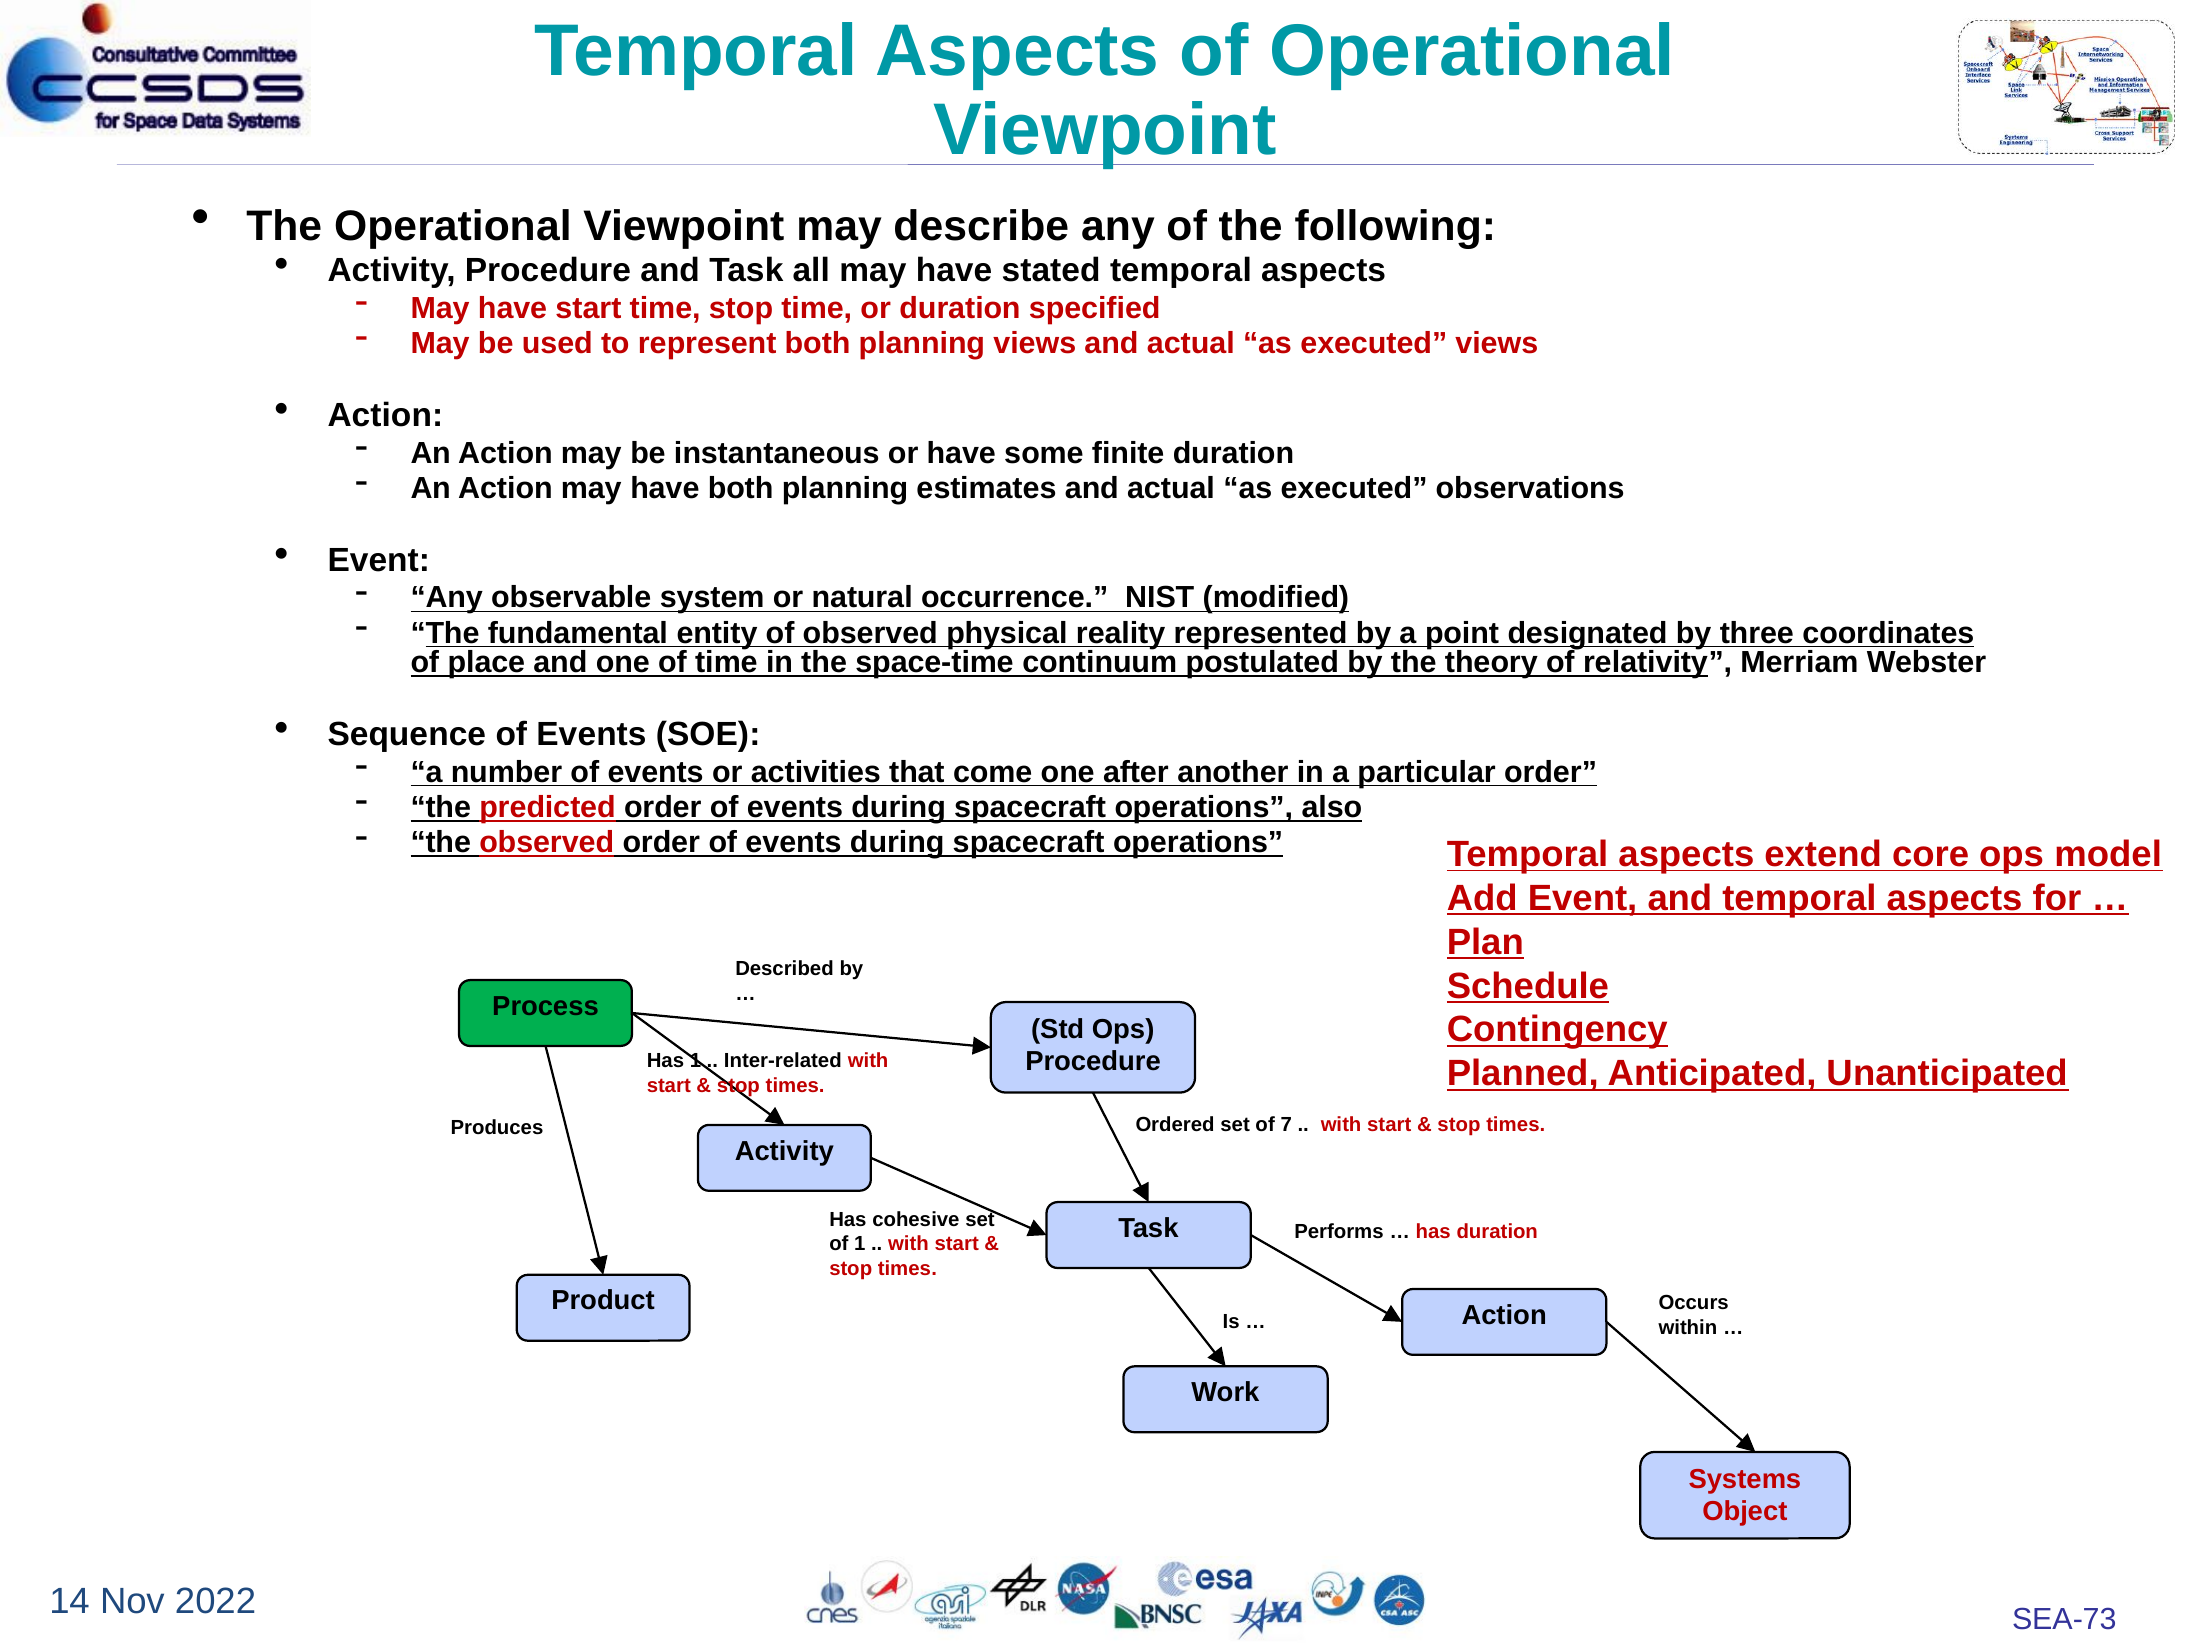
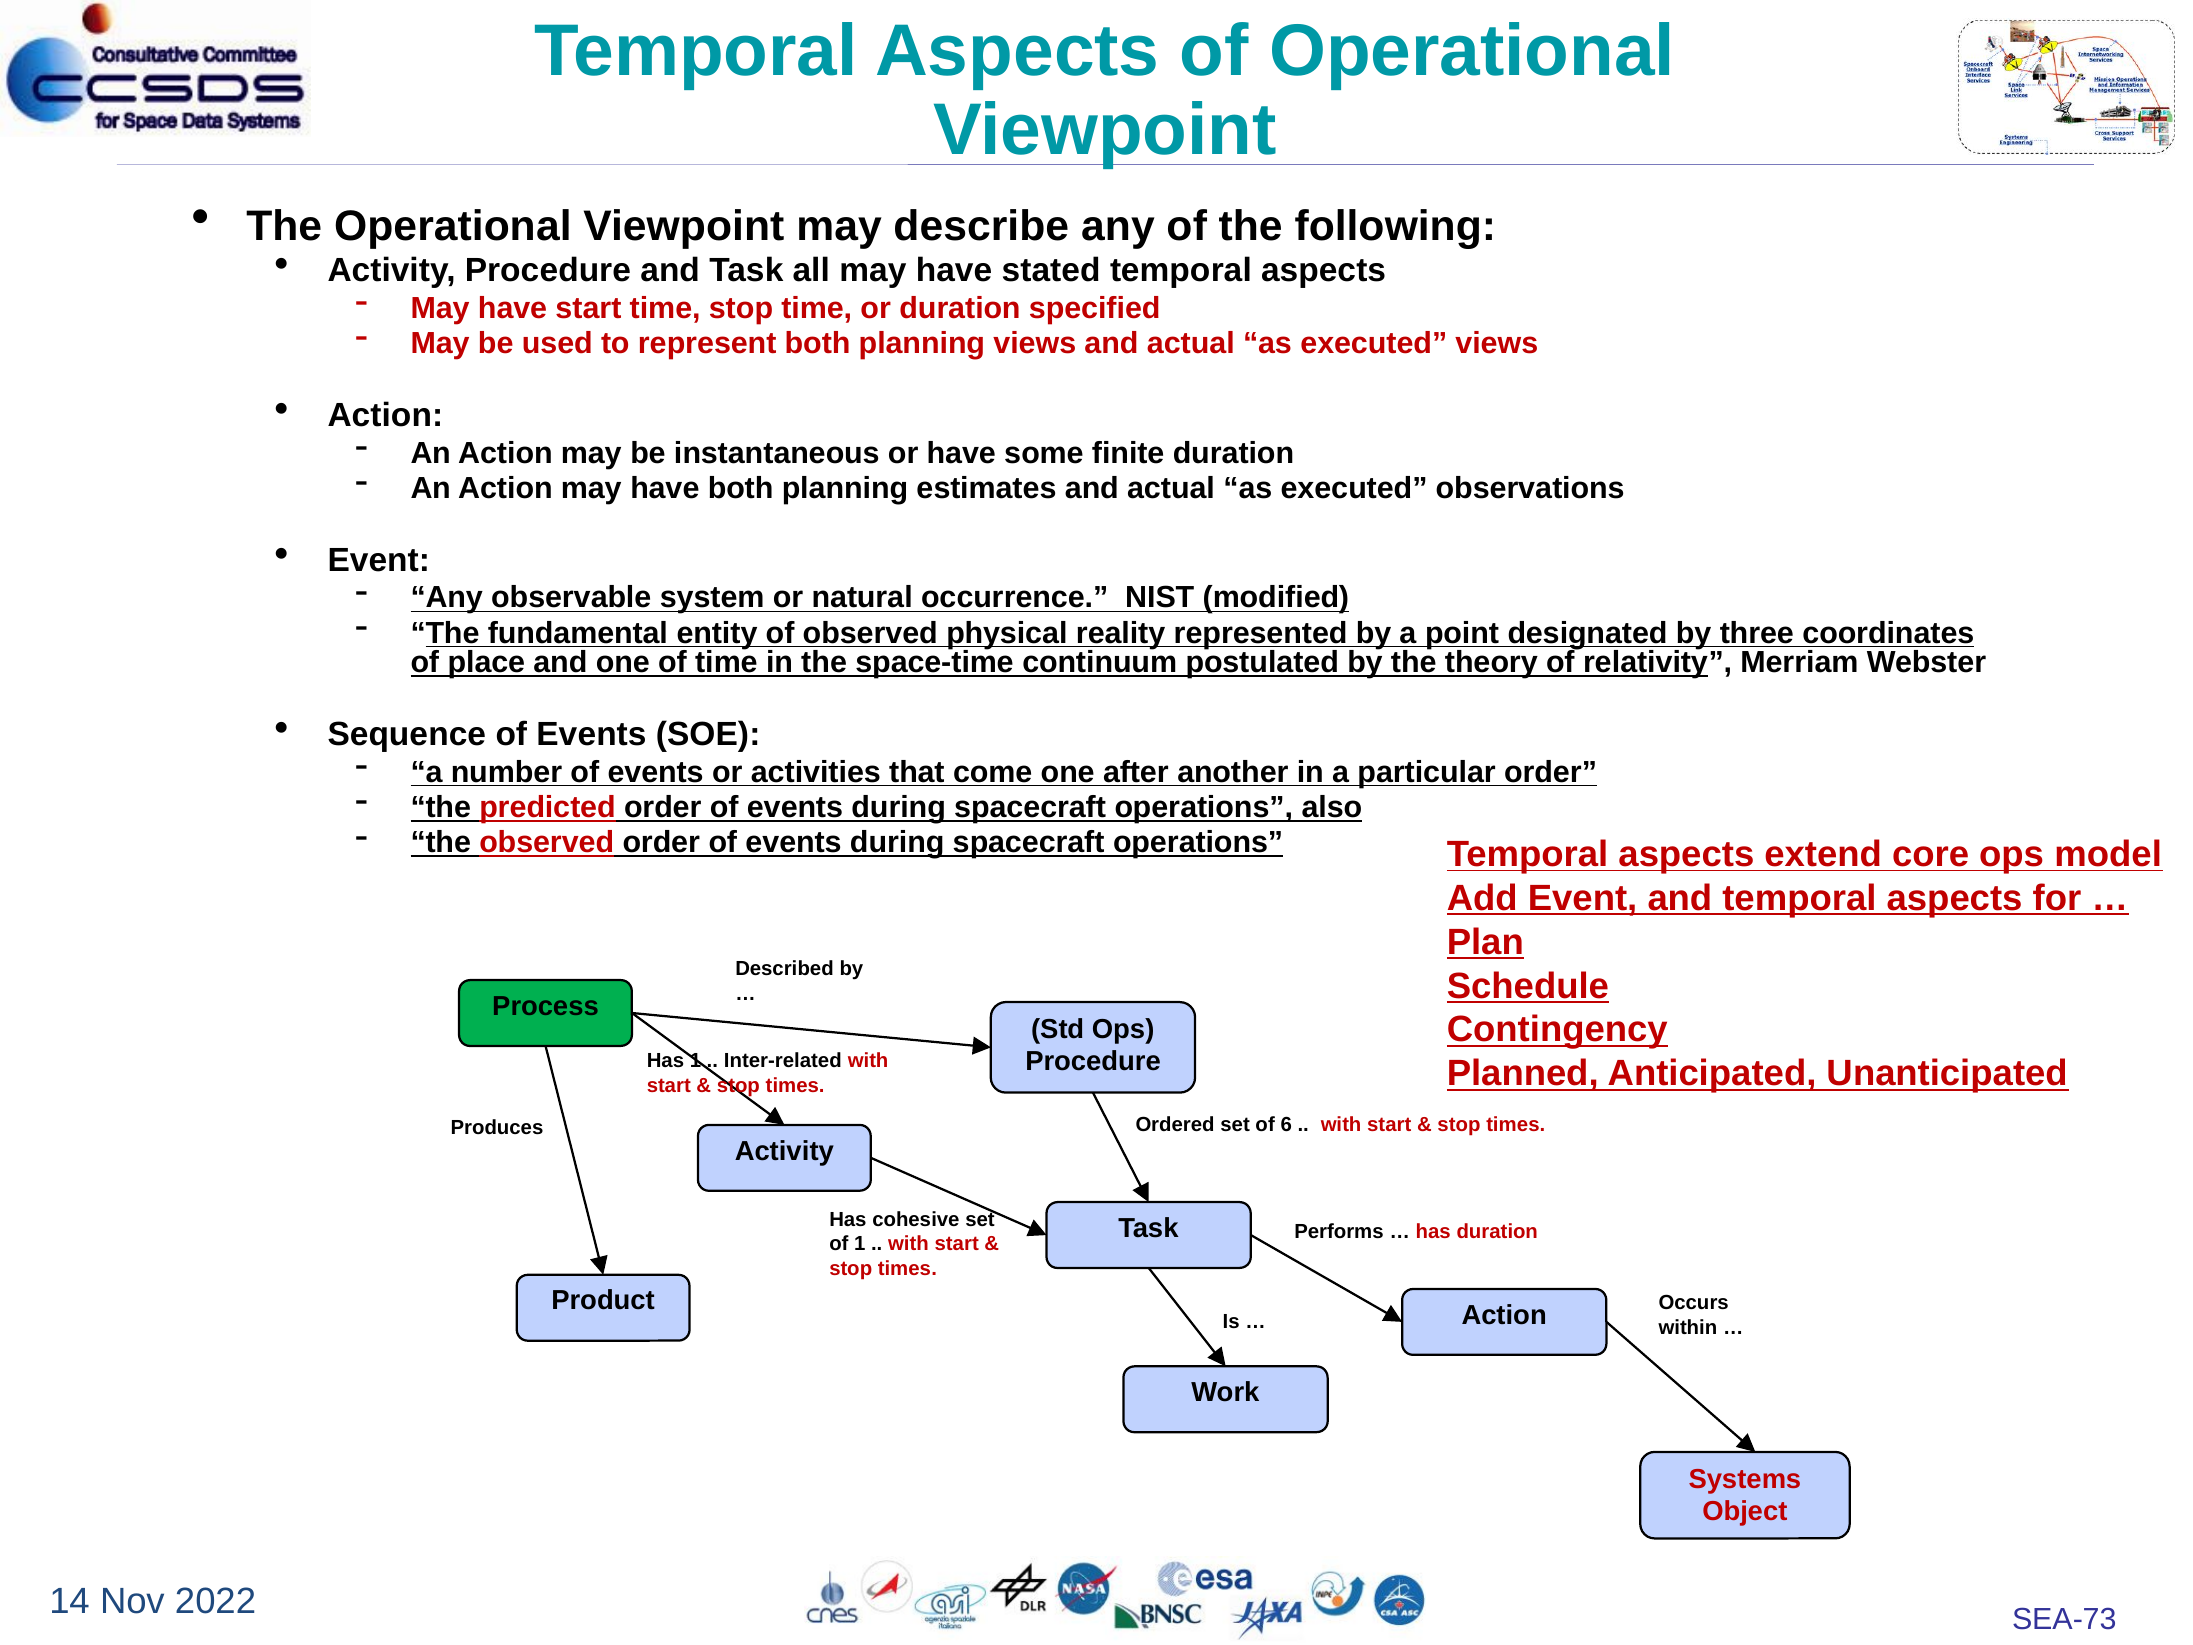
7: 7 -> 6 (1286, 1125)
